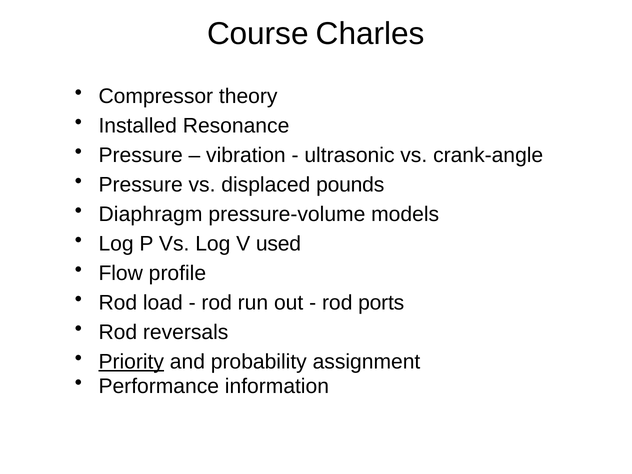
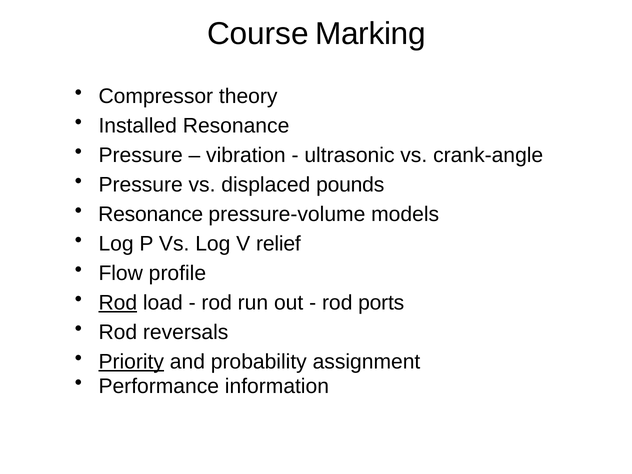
Charles: Charles -> Marking (370, 34)
Diaphragm: Diaphragm -> Resonance (151, 214)
used: used -> relief (278, 244)
Rod underline: none -> present (118, 303)
